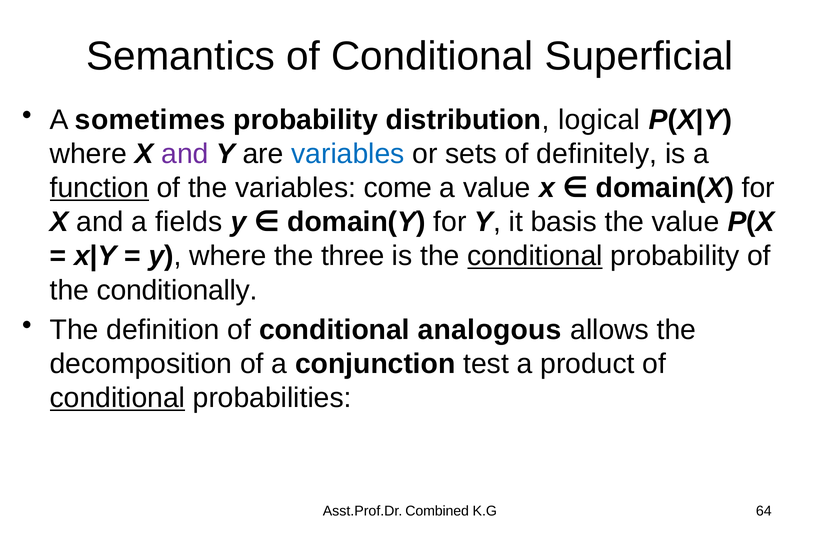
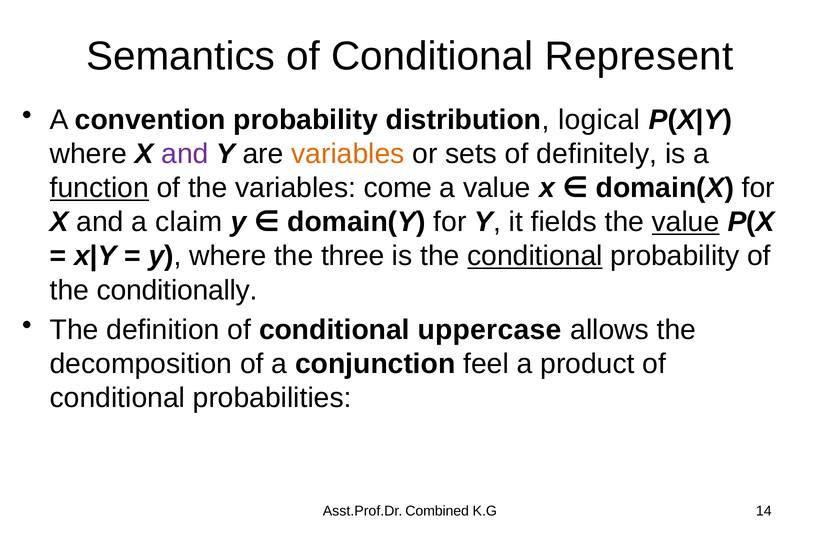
Superficial: Superficial -> Represent (639, 56)
sometimes: sometimes -> convention (150, 120)
variables colour: blue -> orange (348, 154)
fields: fields -> claim (189, 222)
basis: basis -> fields (564, 222)
value underline: none -> present (686, 222)
analogous: analogous -> uppercase (490, 330)
test: test -> feel (486, 364)
conditional underline: present -> none (117, 398)
64: 64 -> 14 (764, 511)
